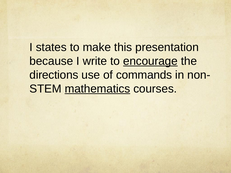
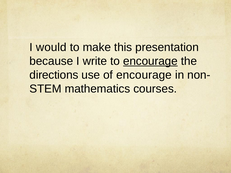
states: states -> would (51, 47)
of commands: commands -> encourage (144, 75)
mathematics underline: present -> none (97, 89)
